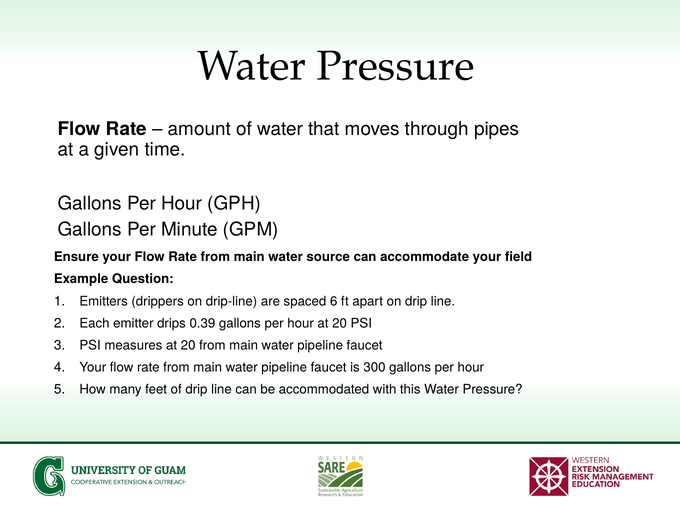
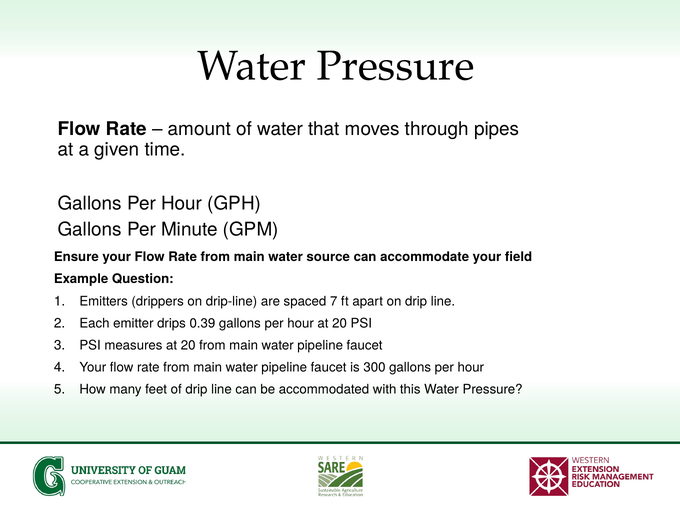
6: 6 -> 7 (334, 301)
